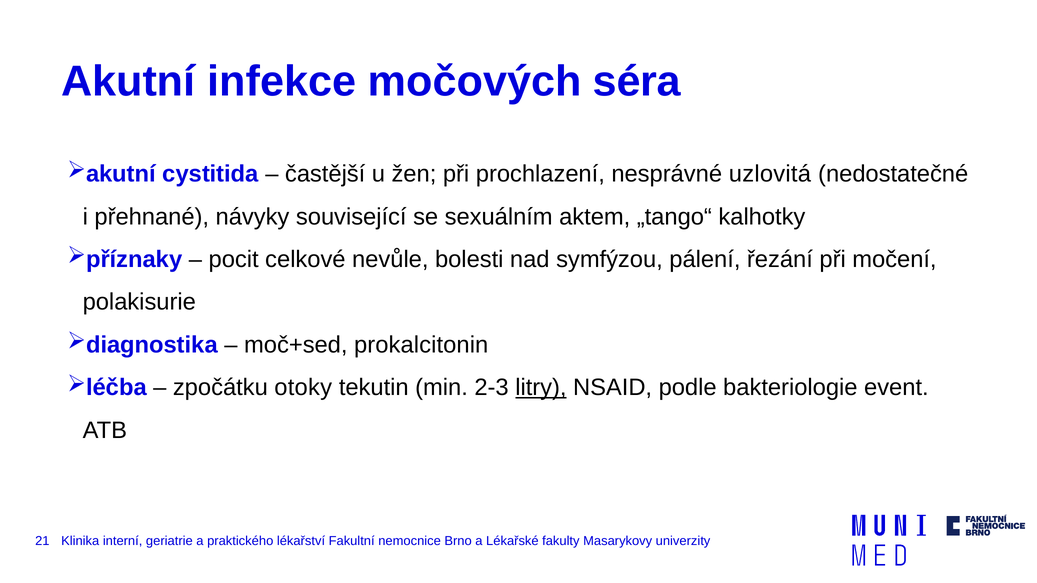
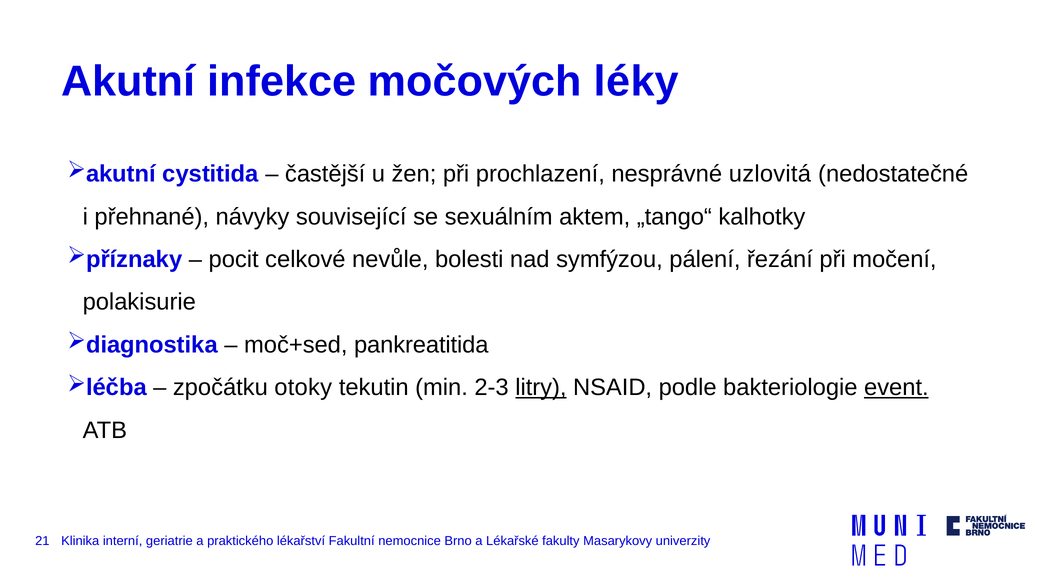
séra: séra -> léky (636, 82)
prokalcitonin: prokalcitonin -> pankreatitida (421, 345)
event underline: none -> present (896, 388)
